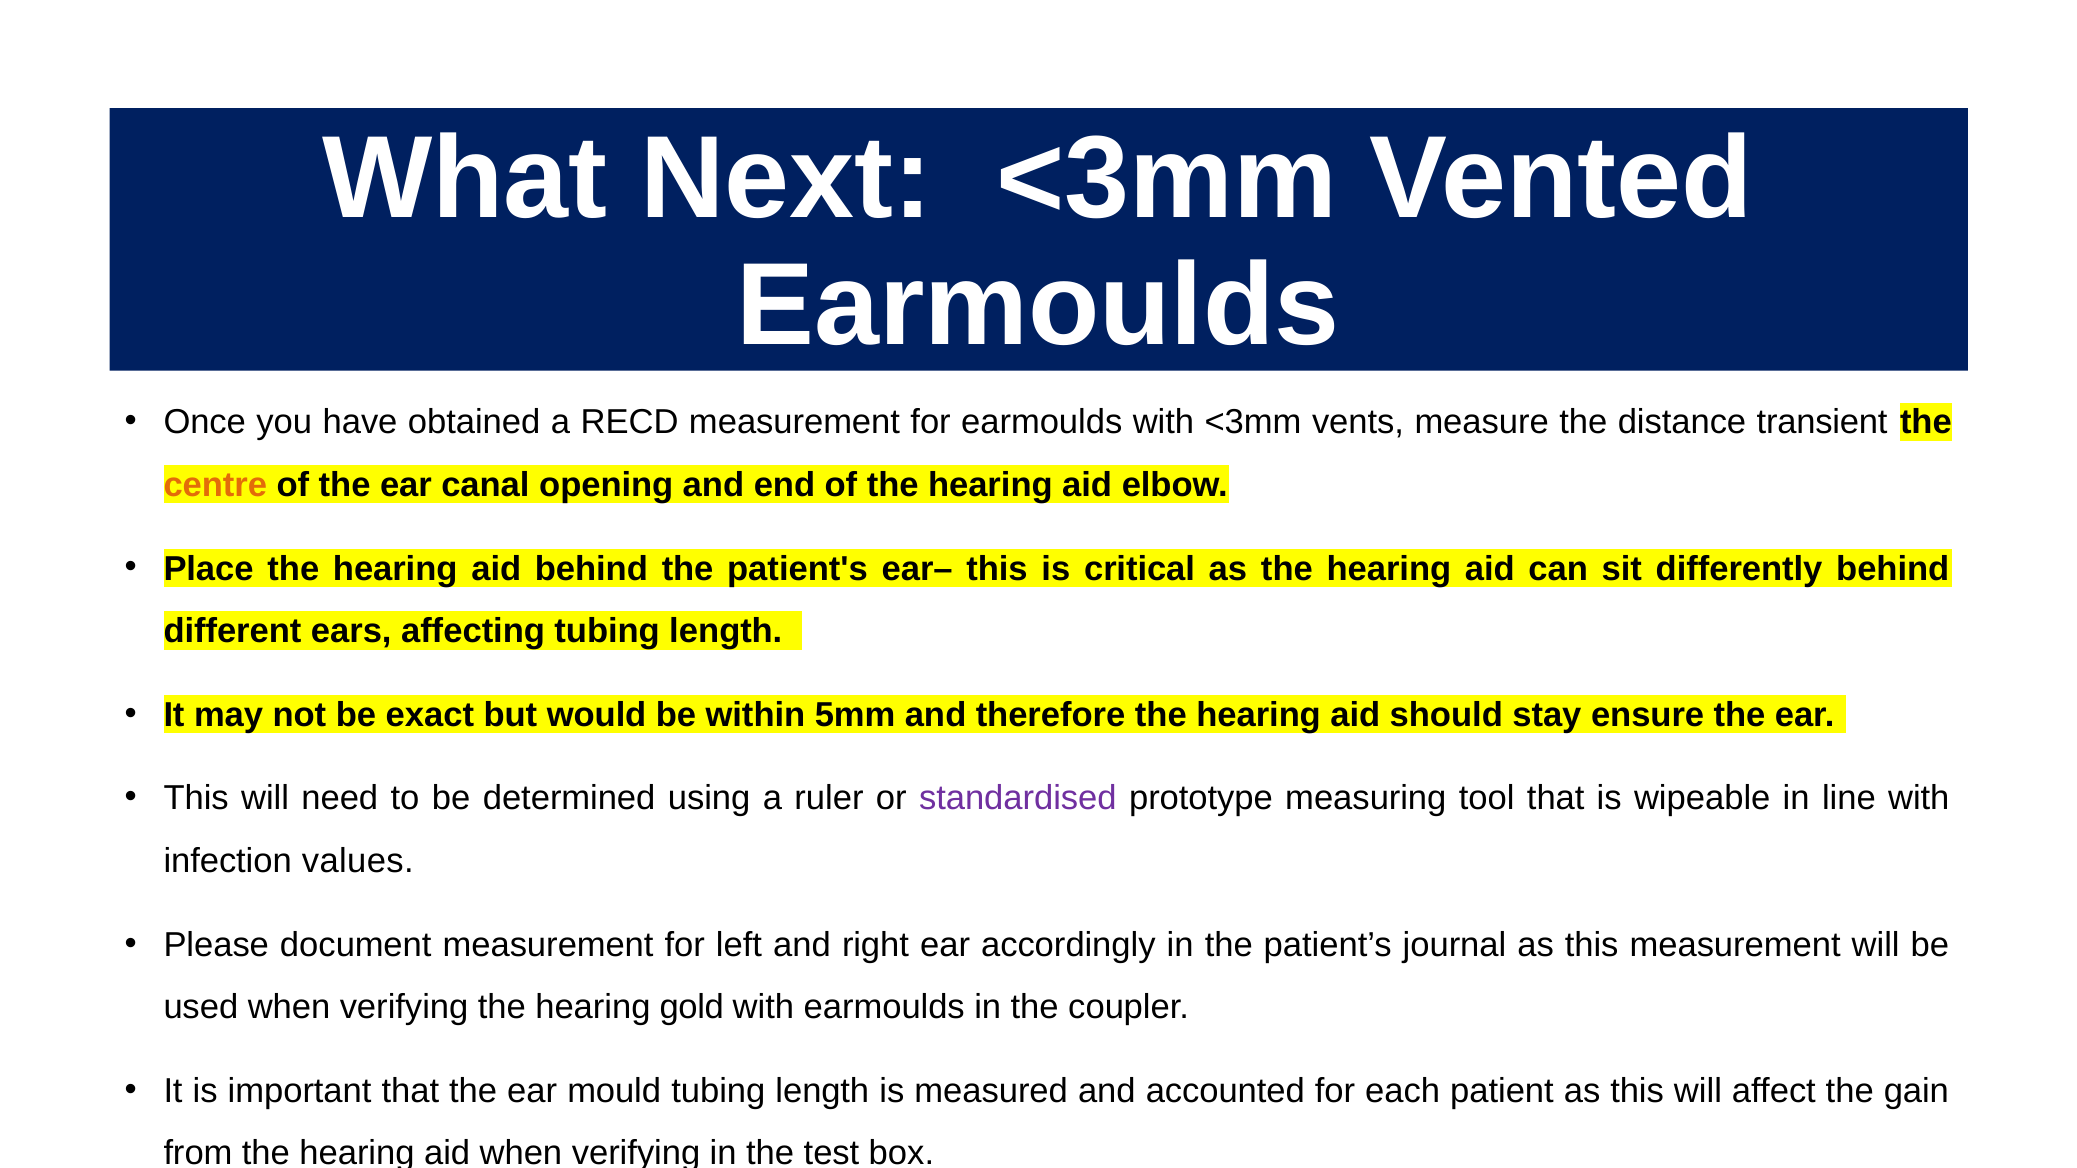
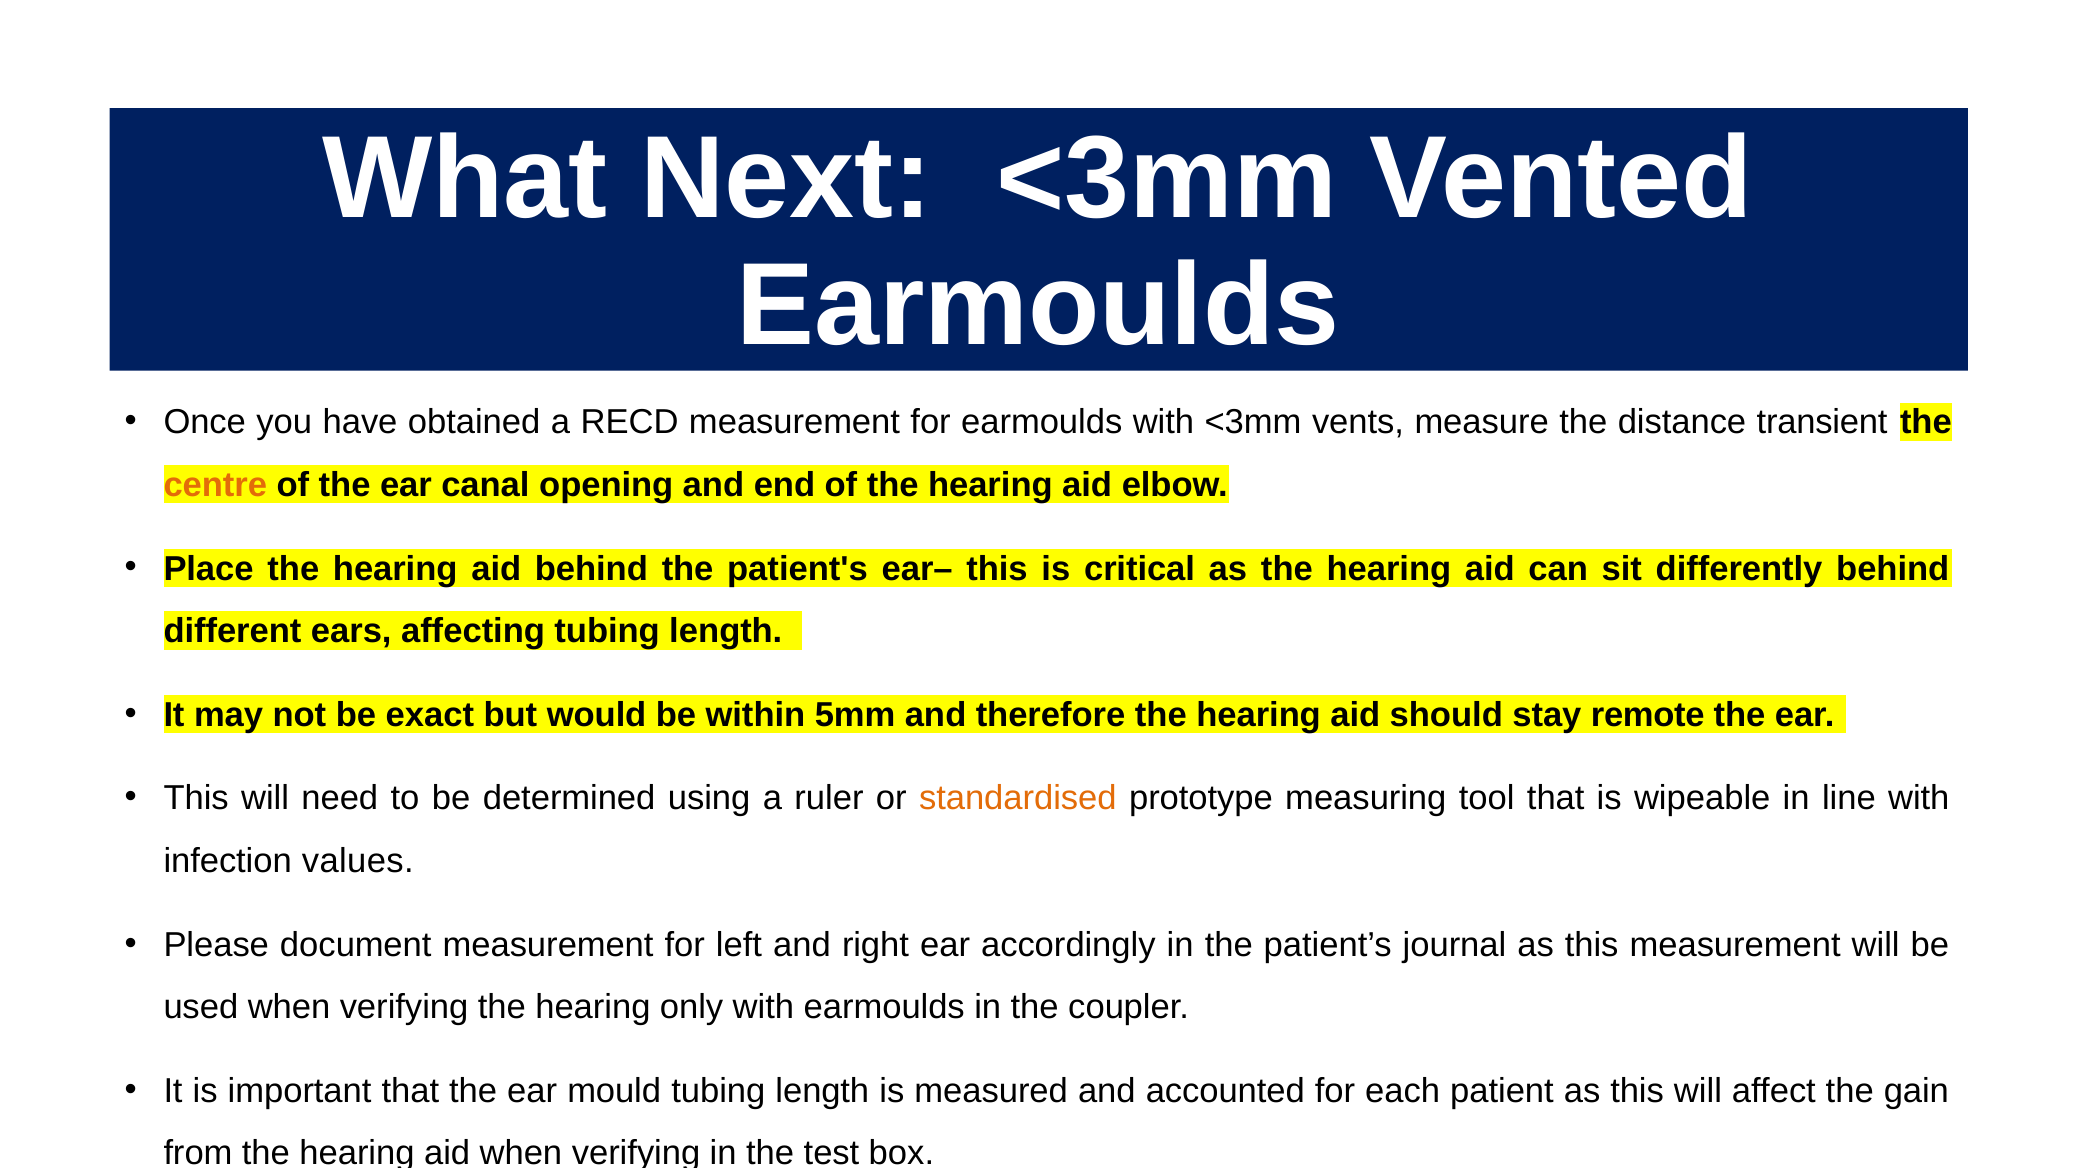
ensure: ensure -> remote (1648, 715)
standardised colour: purple -> orange (1018, 799)
gold: gold -> only (692, 1007)
